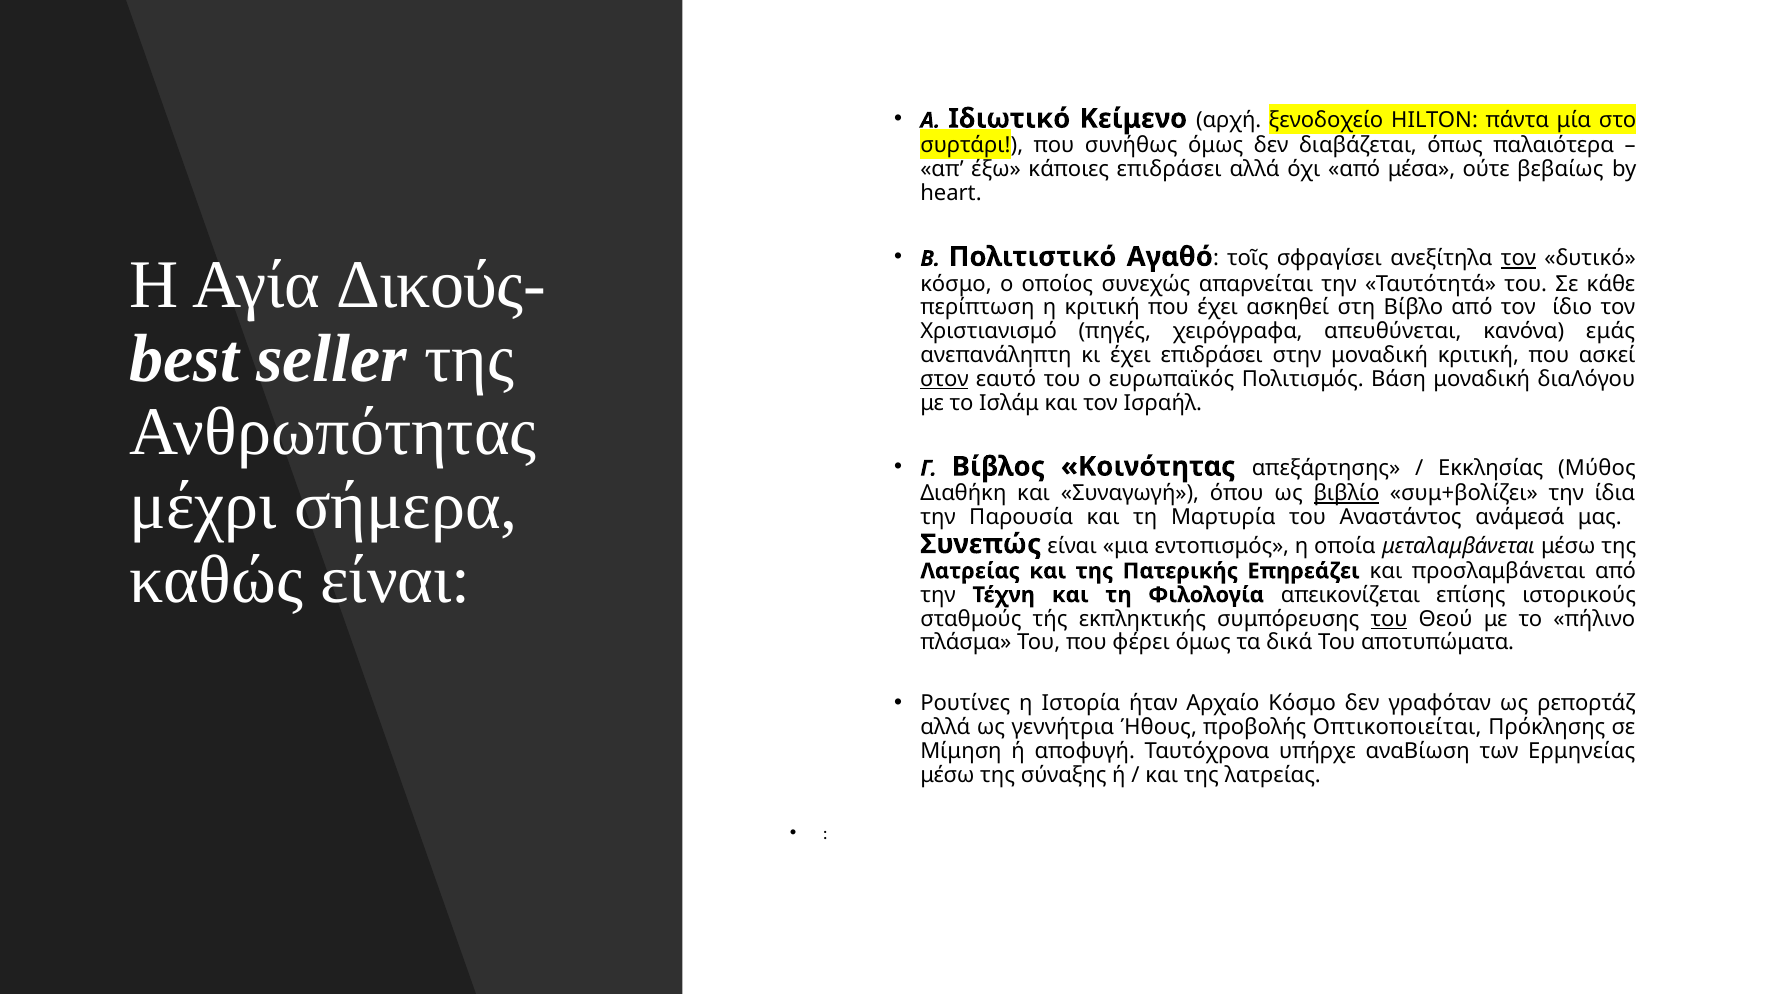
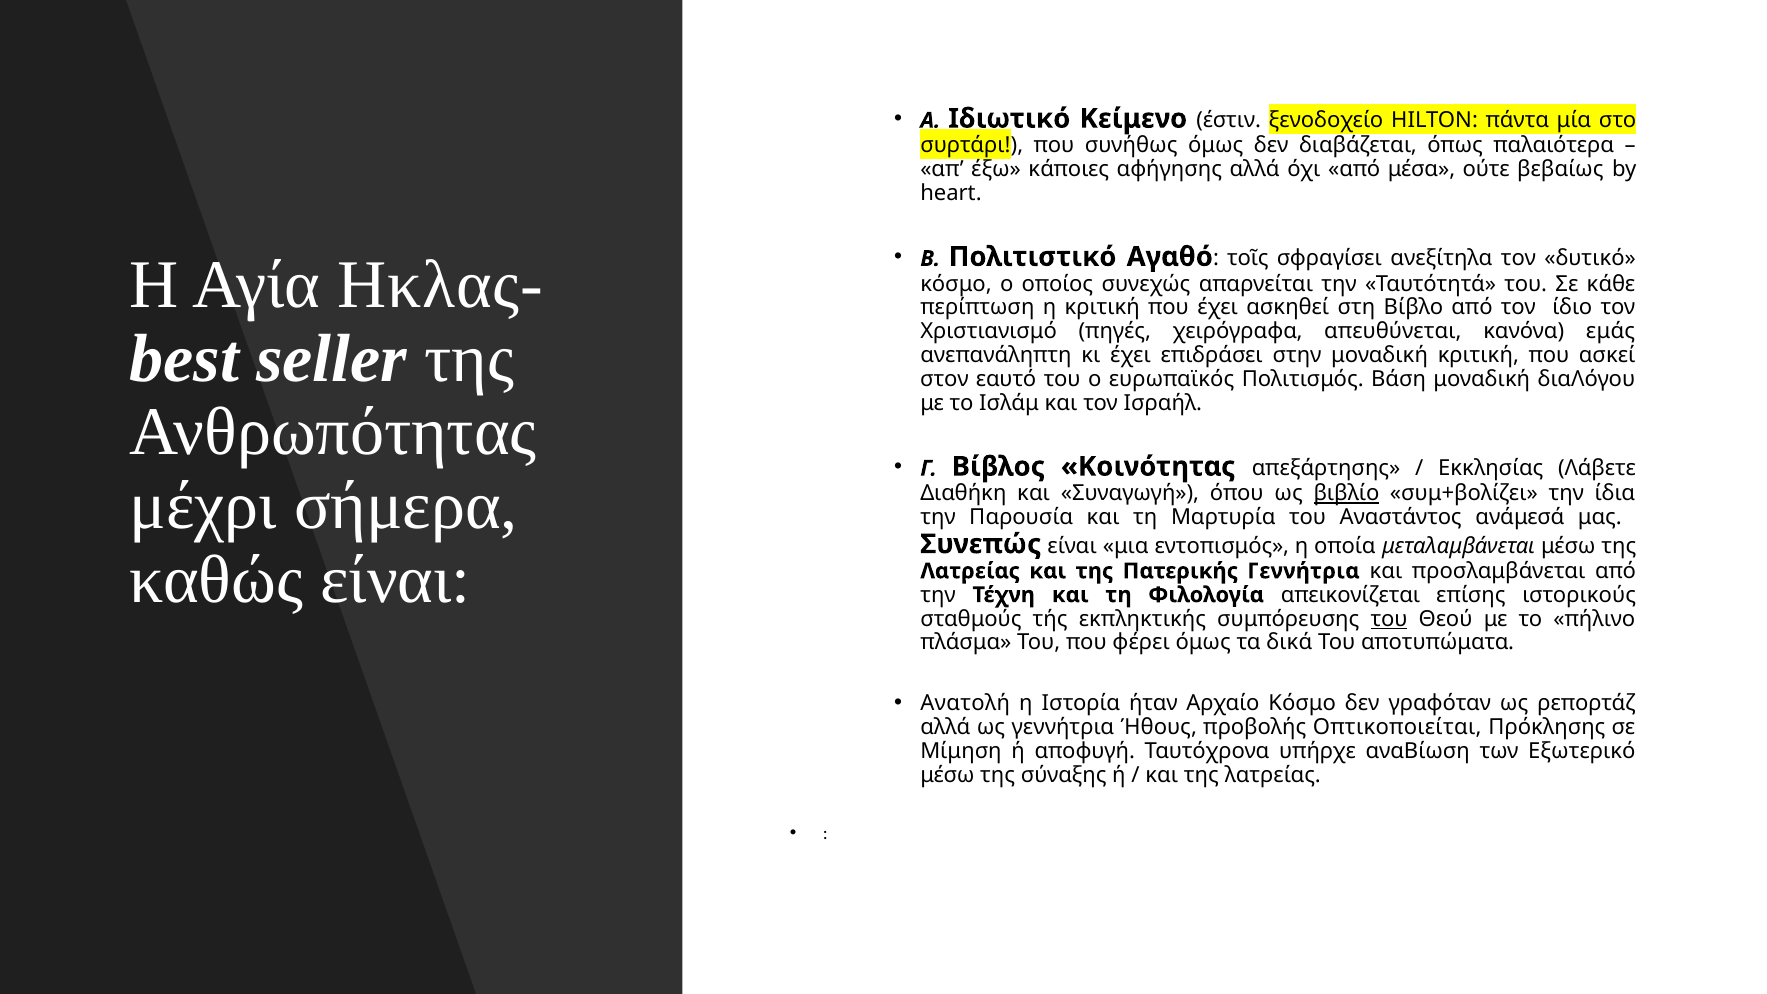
αρχή: αρχή -> έστιν (1229, 120)
κάποιες επιδράσει: επιδράσει -> αφήγησης (1169, 169)
τον underline: present -> none (1519, 259)
Δικούς-: Δικούς- -> Ηκλας- (440, 285)
στον underline: present -> none (944, 379)
Μύθος: Μύθος -> Λάβετε (1597, 468)
Πατερικής Επηρεάζει: Επηρεάζει -> Γεννήτρια (1304, 571)
Ρουτίνες: Ρουτίνες -> Ανατολή (965, 703)
Ερμηνείας: Ερμηνείας -> Εξωτερικό (1582, 751)
